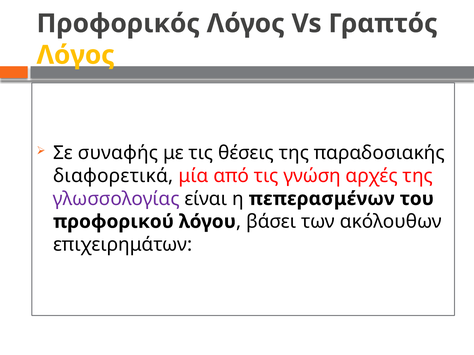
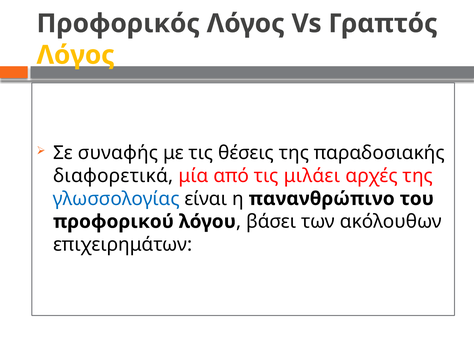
γνώση: γνώση -> μιλάει (312, 176)
γλωσσολογίας colour: purple -> blue (116, 199)
πεπερασμένων: πεπερασμένων -> πανανθρώπινο (322, 199)
